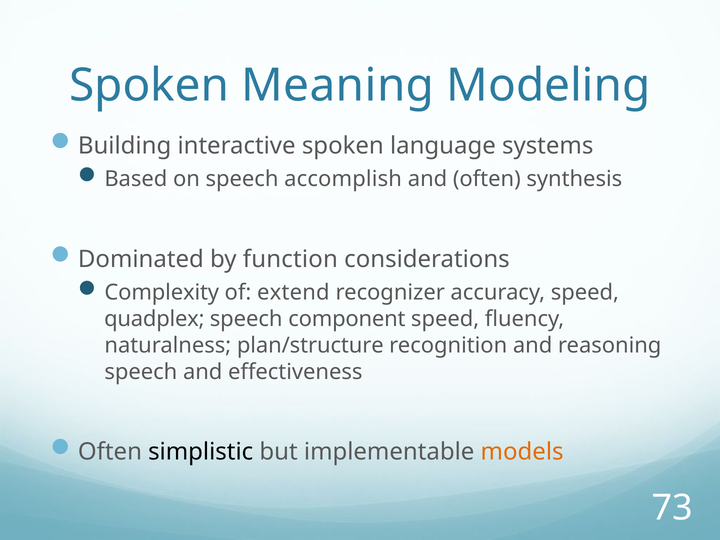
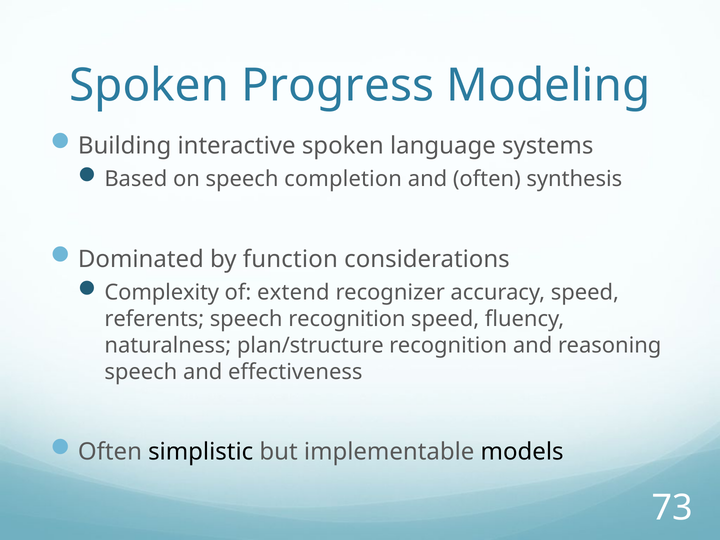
Meaning: Meaning -> Progress (338, 86)
accomplish: accomplish -> completion (343, 179)
quadplex: quadplex -> referents (154, 319)
speech component: component -> recognition (347, 319)
models colour: orange -> black (522, 452)
